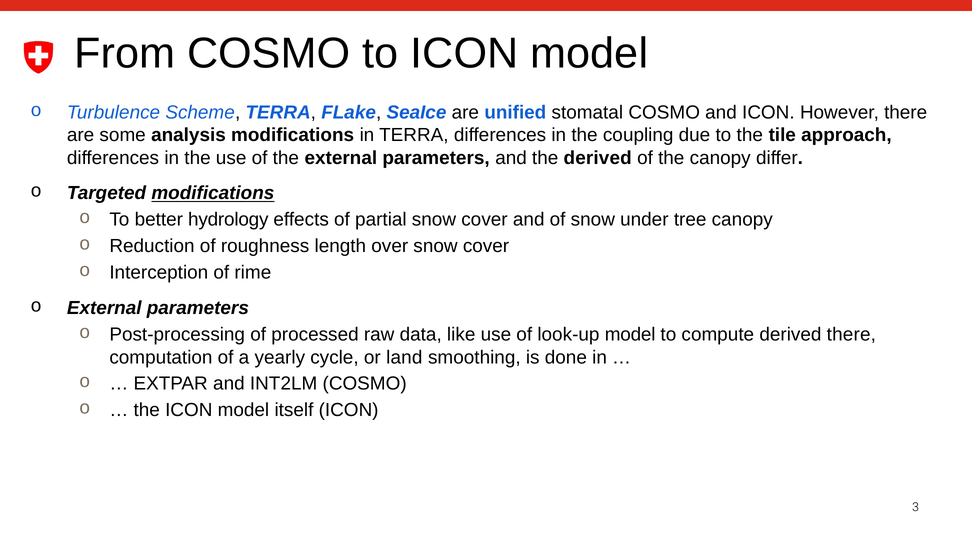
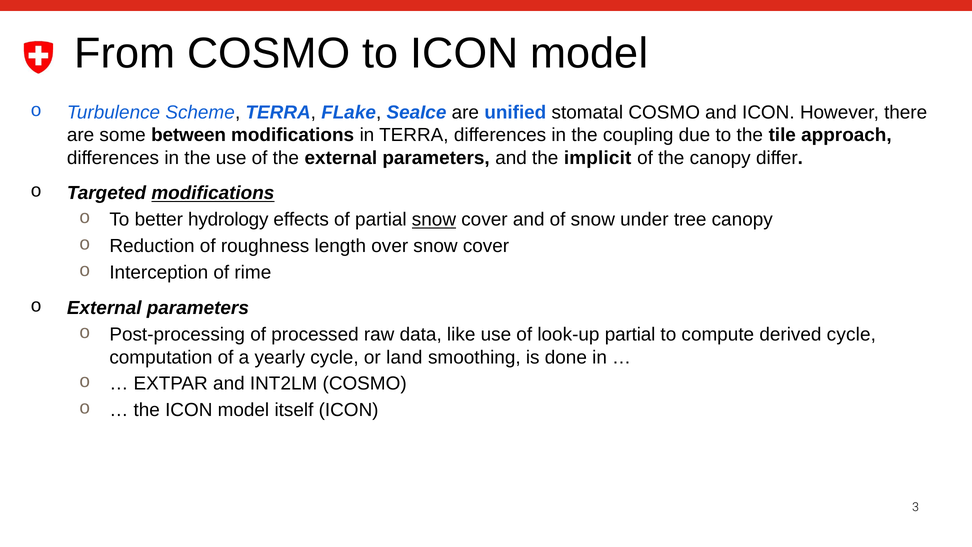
analysis: analysis -> between (189, 135)
the derived: derived -> implicit (598, 158)
snow underline: none -> present (434, 220)
look-up model: model -> partial (630, 334)
derived there: there -> cycle (851, 334)
